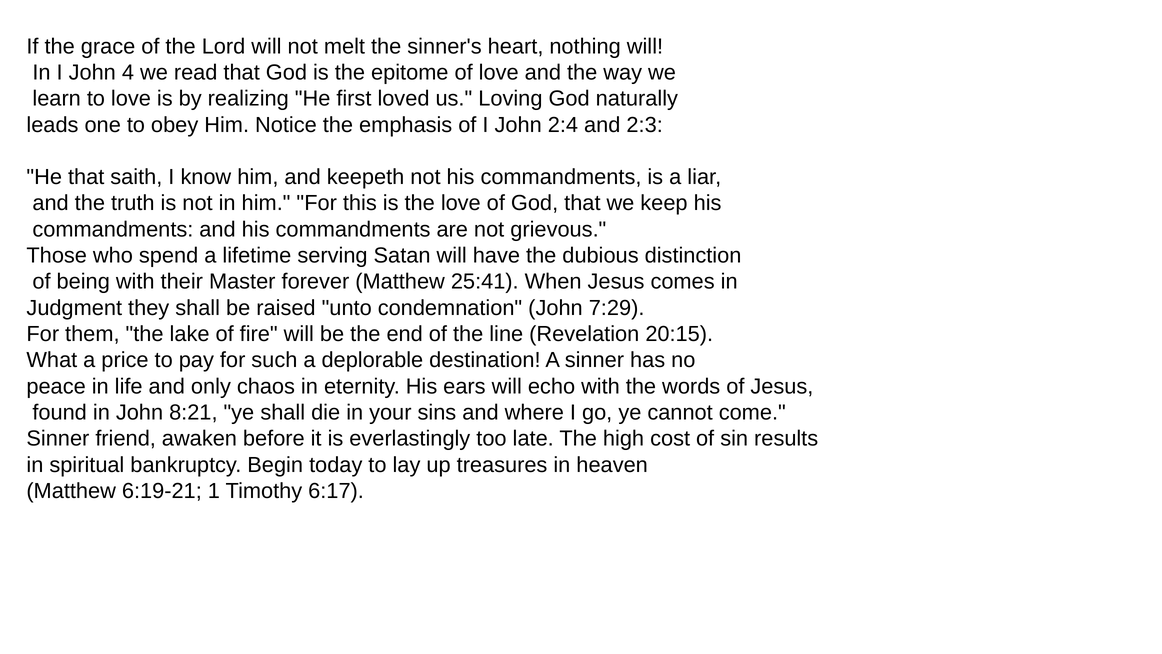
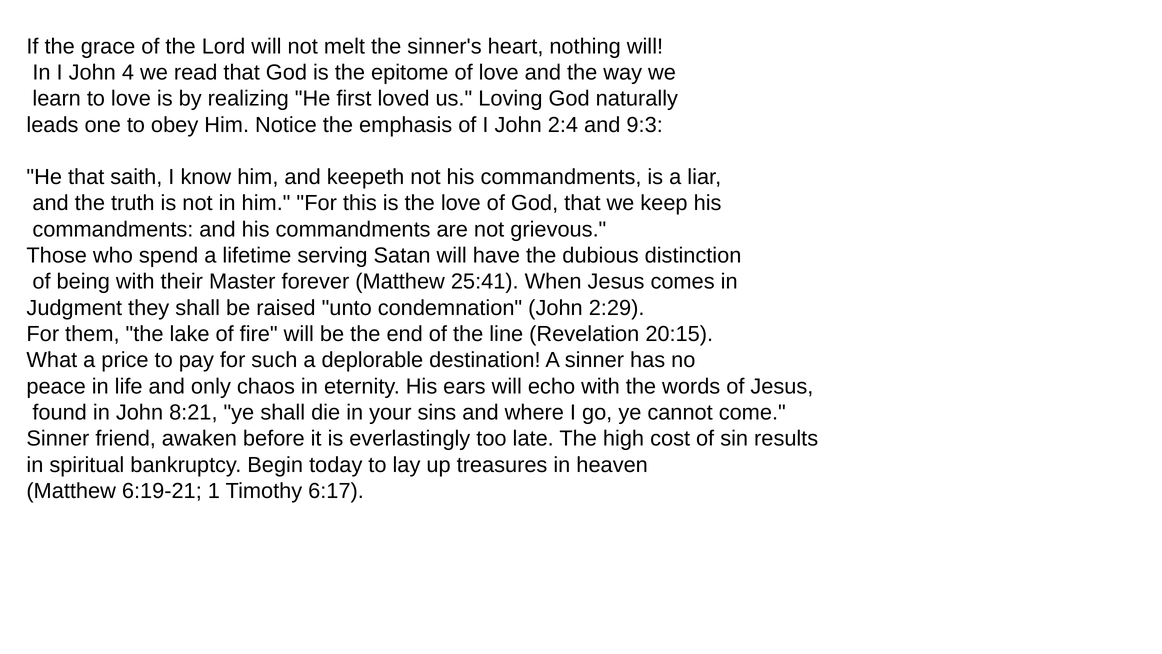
2:3: 2:3 -> 9:3 (645, 125)
7:29: 7:29 -> 2:29 (617, 308)
